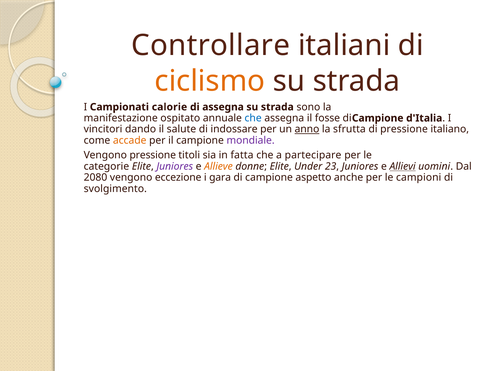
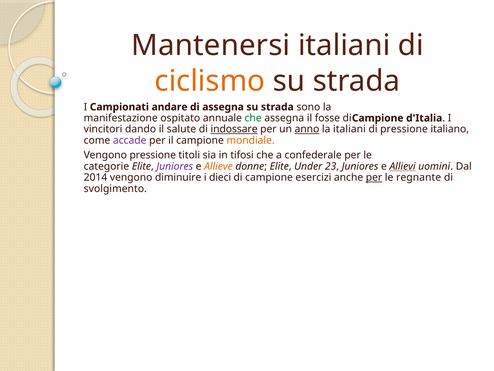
Controllare: Controllare -> Mantenersi (211, 46)
calorie: calorie -> andare (170, 107)
che colour: blue -> green (253, 118)
indossare underline: none -> present (234, 129)
la sfrutta: sfrutta -> italiani (349, 129)
accade colour: orange -> purple (130, 140)
mondiale colour: purple -> orange (251, 140)
fatta: fatta -> tifosi (242, 155)
partecipare: partecipare -> confederale (313, 155)
2080: 2080 -> 2014 (95, 177)
eccezione: eccezione -> diminuire (178, 177)
gara: gara -> dieci (220, 177)
aspetto: aspetto -> esercizi (313, 177)
per underline: none -> present (374, 177)
campioni: campioni -> regnante (419, 177)
